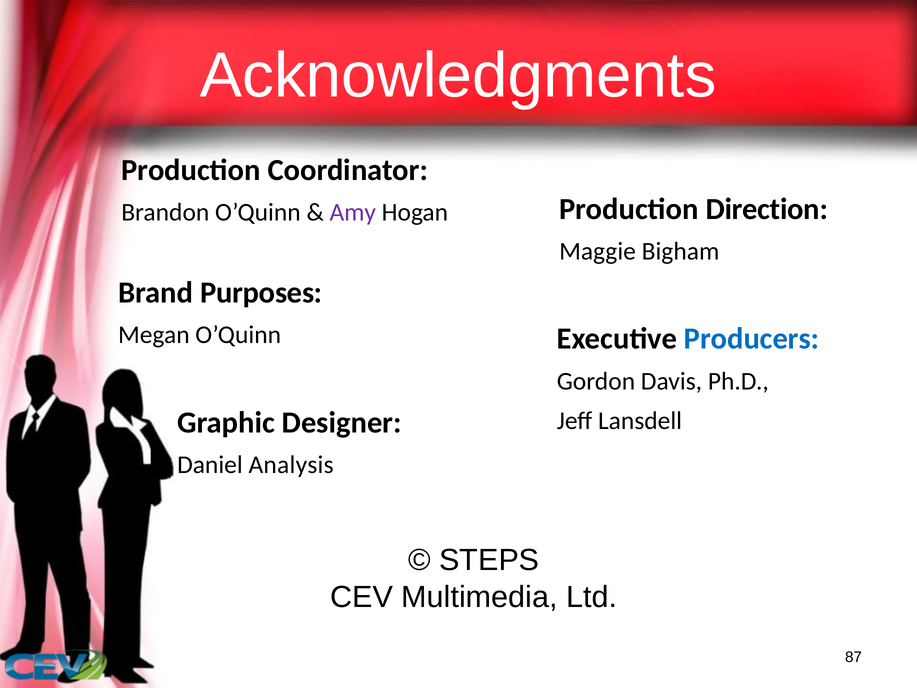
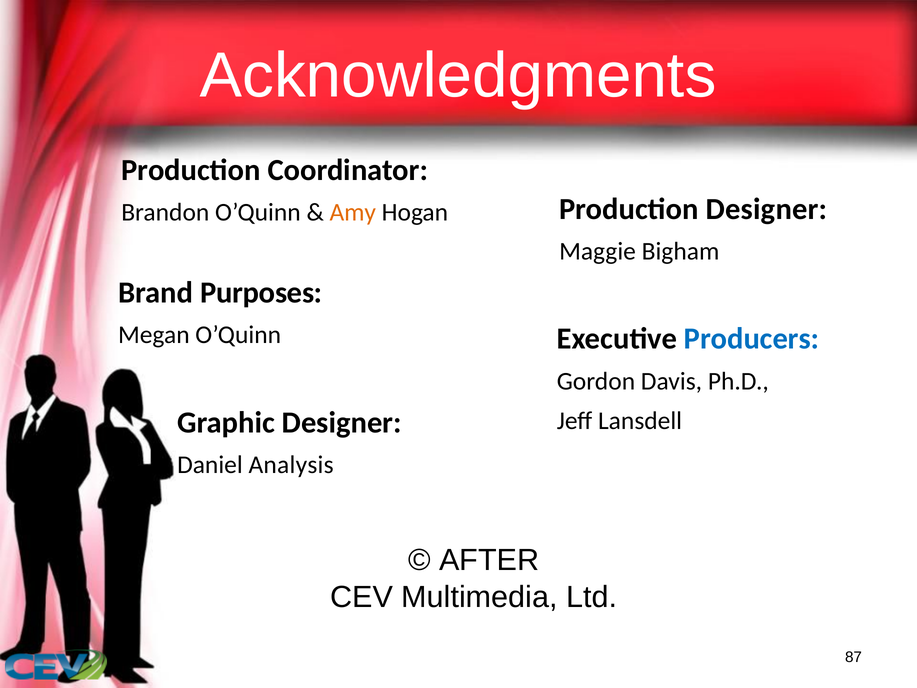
Production Direction: Direction -> Designer (766, 209)
Amy colour: purple -> orange (353, 212)
STEPS: STEPS -> AFTER (489, 560)
